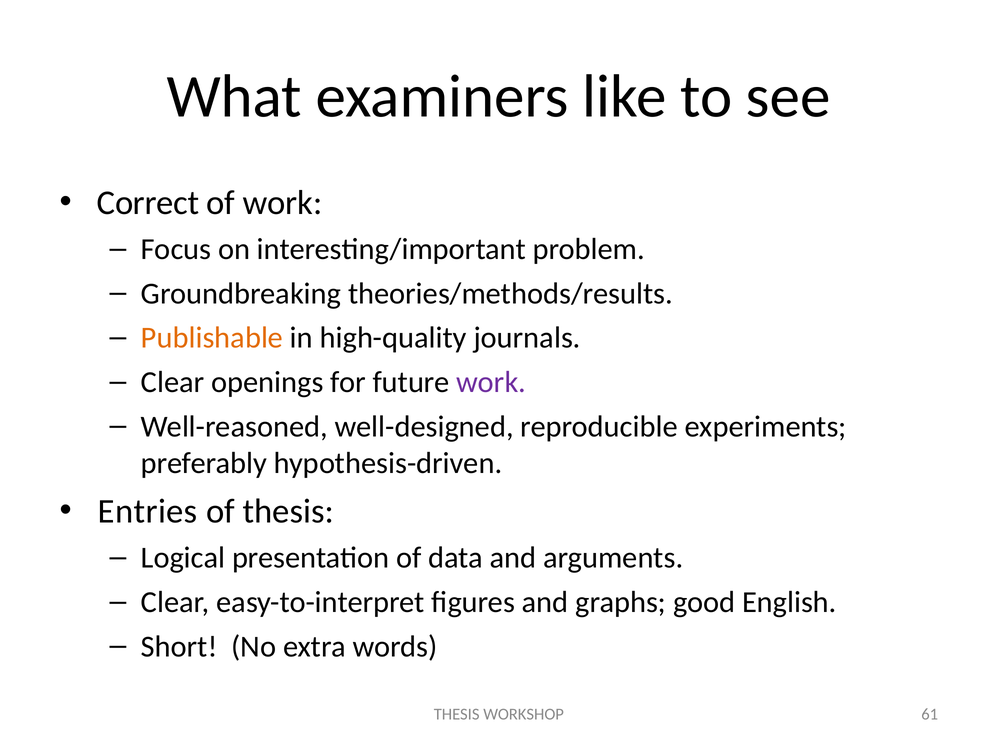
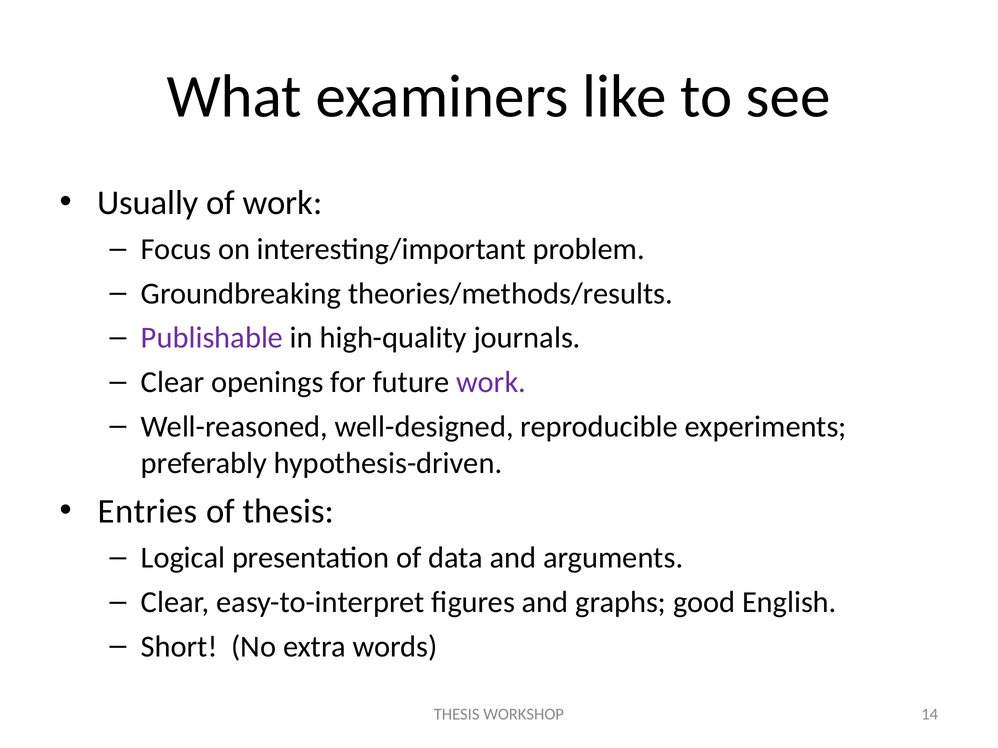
Correct: Correct -> Usually (148, 203)
Publishable colour: orange -> purple (212, 338)
61: 61 -> 14 (930, 715)
